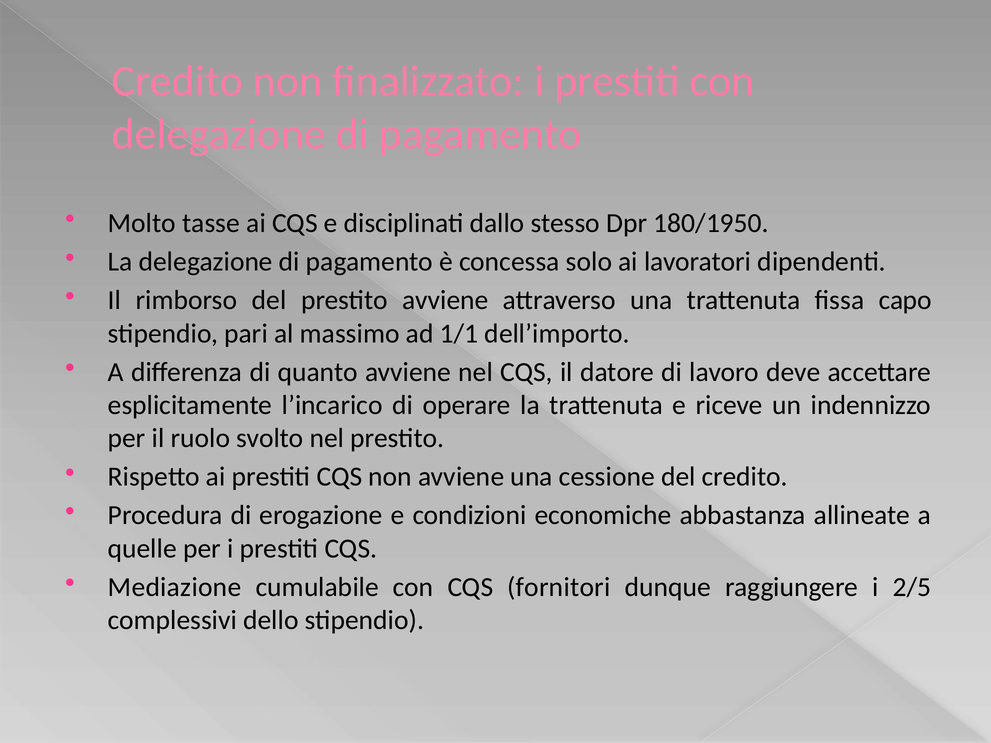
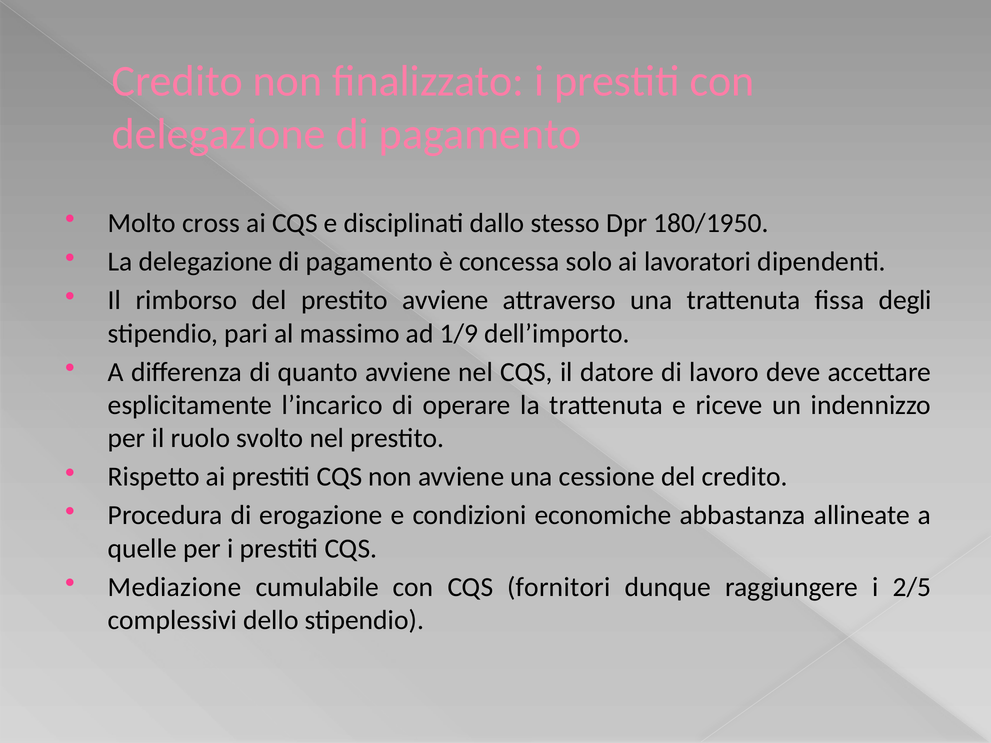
tasse: tasse -> cross (211, 223)
capo: capo -> degli (905, 300)
1/1: 1/1 -> 1/9 (459, 334)
